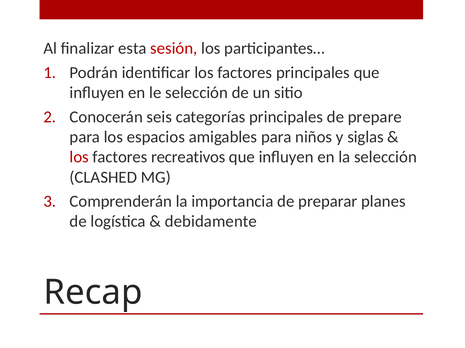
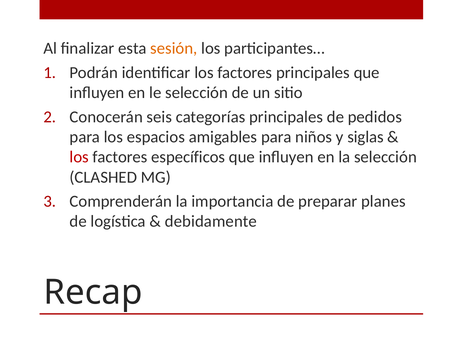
sesión colour: red -> orange (174, 48)
prepare: prepare -> pedidos (375, 117)
recreativos: recreativos -> específicos (188, 157)
